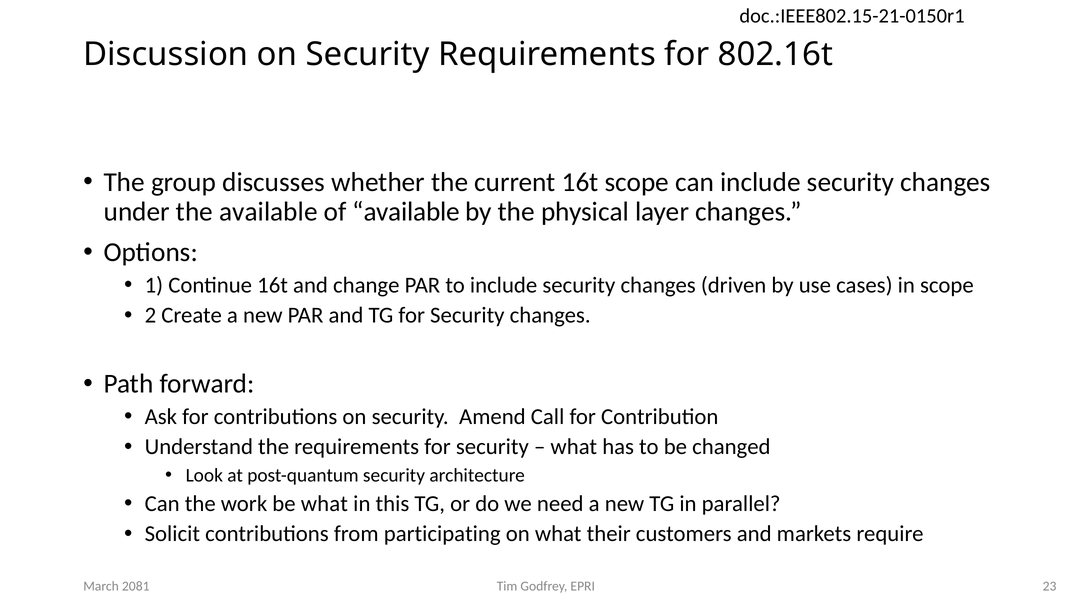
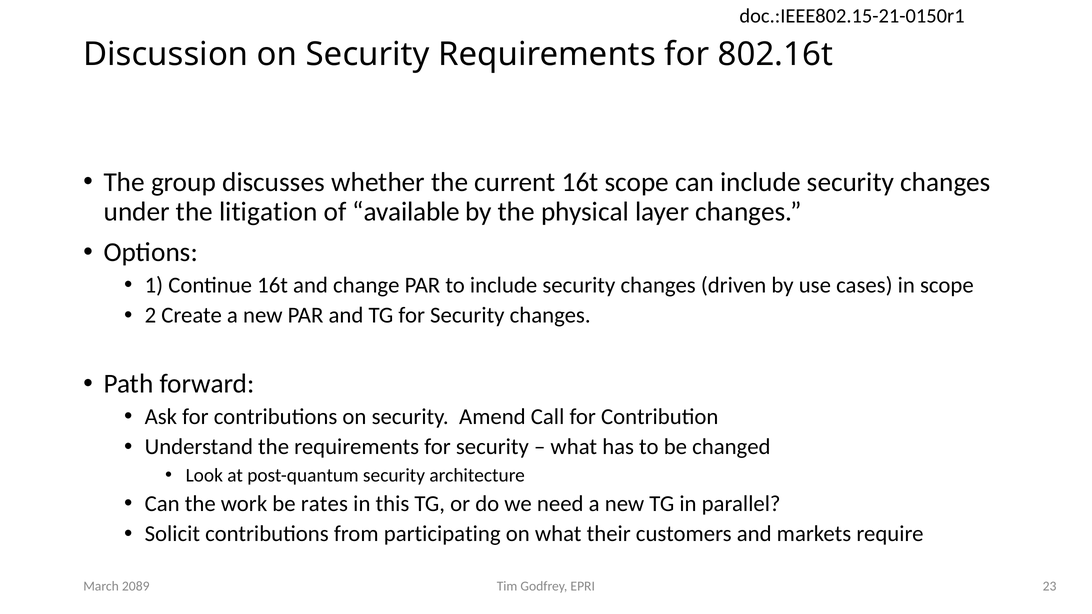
the available: available -> litigation (268, 212)
be what: what -> rates (324, 504)
2081: 2081 -> 2089 (136, 587)
